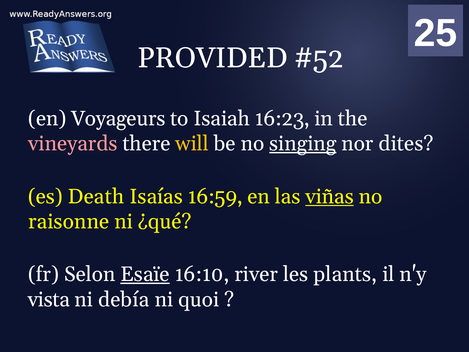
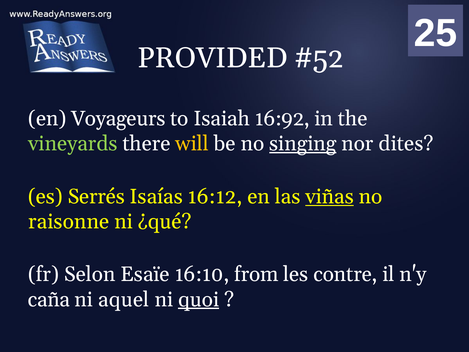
16:23: 16:23 -> 16:92 (282, 119)
vineyards colour: pink -> light green (73, 144)
Death: Death -> Serrés (96, 196)
16:59: 16:59 -> 16:12 (215, 196)
Esaïe underline: present -> none (145, 274)
river: river -> from (256, 274)
plants: plants -> contre (345, 274)
vista: vista -> caña (49, 299)
debía: debía -> aquel (124, 299)
quoi underline: none -> present (199, 299)
